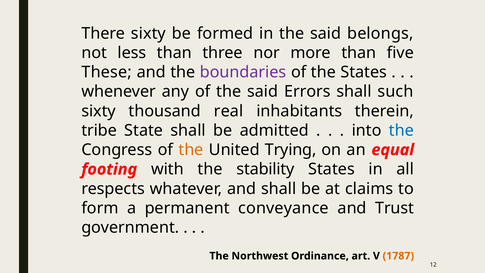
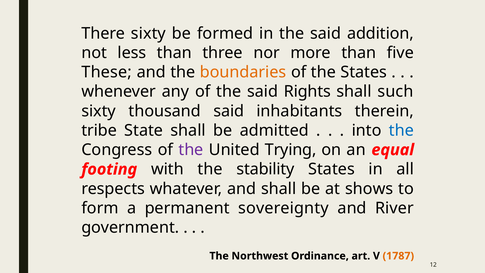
belongs: belongs -> addition (380, 33)
boundaries colour: purple -> orange (243, 72)
Errors: Errors -> Rights (307, 92)
thousand real: real -> said (229, 111)
the colour: orange -> purple (191, 150)
claims: claims -> shows (369, 189)
conveyance: conveyance -> sovereignty (283, 208)
Trust: Trust -> River (394, 208)
